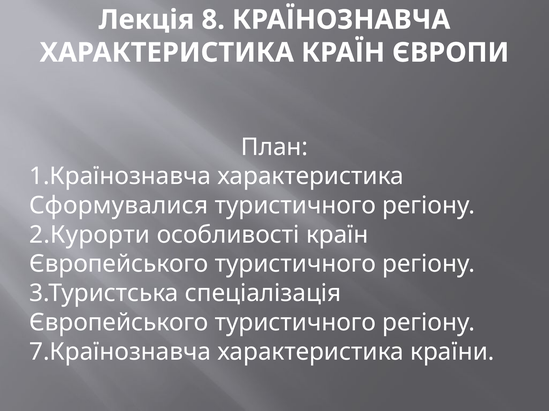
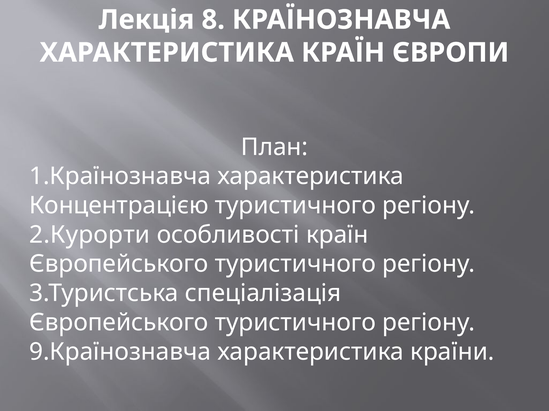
Сформувалися: Сформувалися -> Концентрацією (119, 206)
7.Країнознавча: 7.Країнознавча -> 9.Країнознавча (120, 352)
